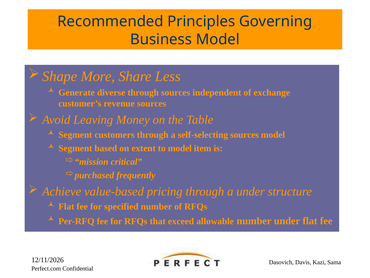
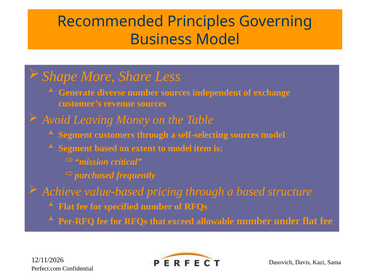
diverse through: through -> number (143, 92)
a under: under -> based (251, 191)
